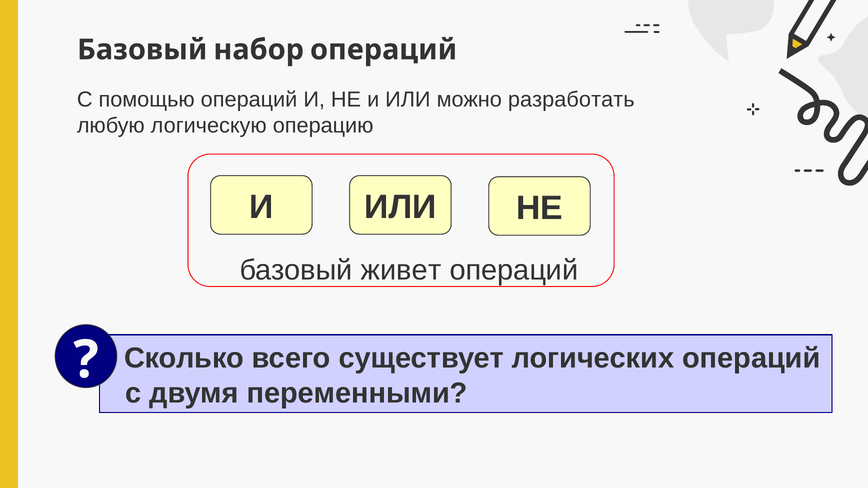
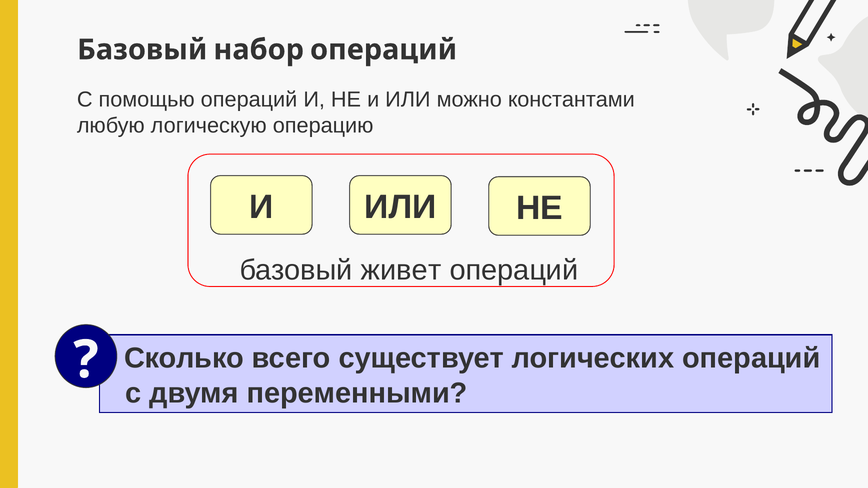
разработать: разработать -> константами (571, 100)
